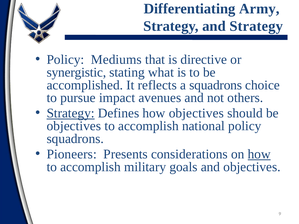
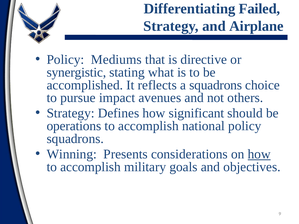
Army: Army -> Failed (259, 9)
and Strategy: Strategy -> Airplane (256, 26)
Strategy underline: present -> none (71, 113)
how objectives: objectives -> significant (196, 113)
objectives: objectives -> operations (74, 126)
Pioneers: Pioneers -> Winning (72, 154)
